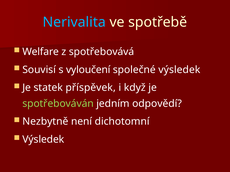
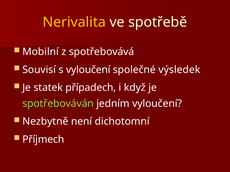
Nerivalita colour: light blue -> yellow (74, 22)
Welfare: Welfare -> Mobilní (41, 52)
příspěvek: příspěvek -> případech (91, 88)
jedním odpovědí: odpovědí -> vyloučení (157, 104)
Výsledek: Výsledek -> Příjmech (43, 140)
